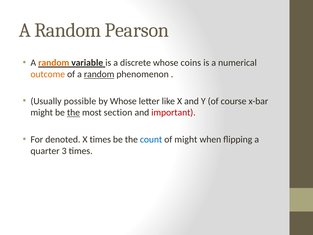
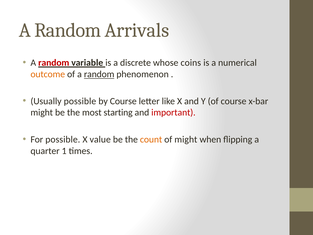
Pearson: Pearson -> Arrivals (137, 30)
random colour: orange -> red (54, 63)
by Whose: Whose -> Course (123, 101)
the underline: present -> none (73, 112)
section: section -> starting (118, 112)
For denoted: denoted -> possible (63, 139)
X times: times -> value (100, 139)
count colour: blue -> orange (151, 139)
3: 3 -> 1 (64, 151)
